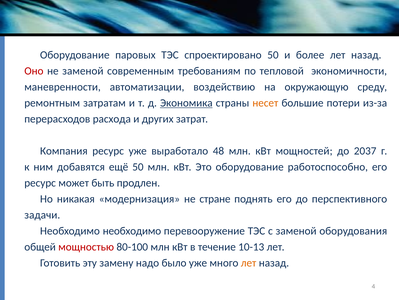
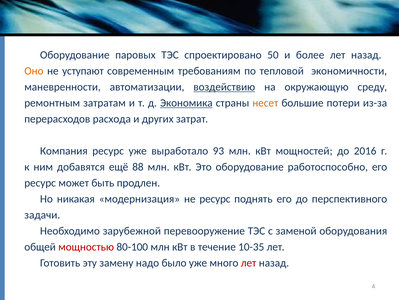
Оно colour: red -> orange (34, 71)
не заменой: заменой -> уступают (83, 71)
воздействию underline: none -> present (224, 87)
48: 48 -> 93 (218, 151)
2037: 2037 -> 2016 (365, 151)
ещё 50: 50 -> 88 (138, 167)
не стране: стране -> ресурс (215, 198)
Необходимо необходимо: необходимо -> зарубежной (132, 230)
10-13: 10-13 -> 10-35 (251, 246)
лет colour: orange -> red (249, 262)
